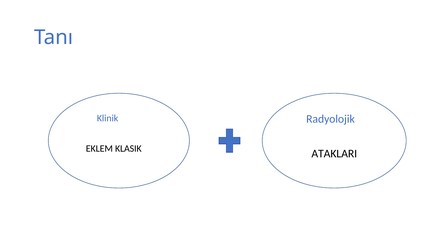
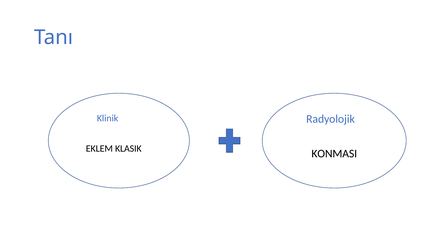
ATAKLARI: ATAKLARI -> KONMASI (334, 153)
